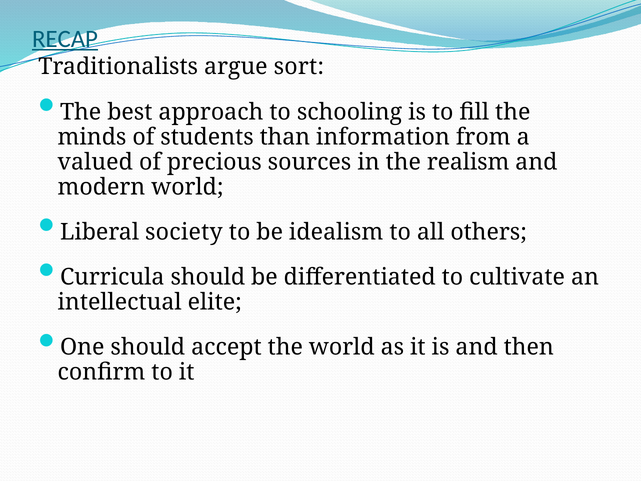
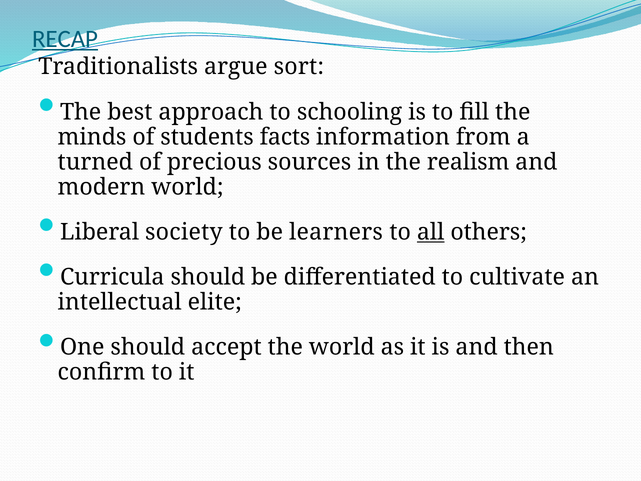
than: than -> facts (285, 137)
valued: valued -> turned (95, 162)
idealism: idealism -> learners (336, 232)
all underline: none -> present (431, 232)
